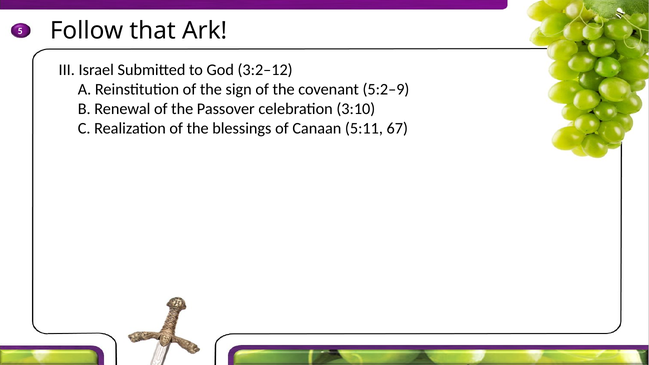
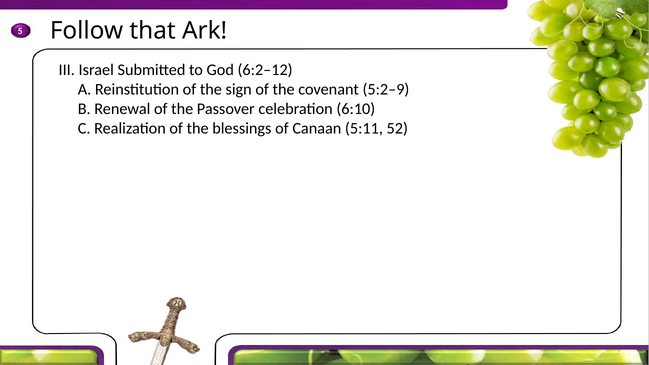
3:2–12: 3:2–12 -> 6:2–12 (265, 70)
3:10: 3:10 -> 6:10 (356, 109)
67: 67 -> 52 (397, 128)
